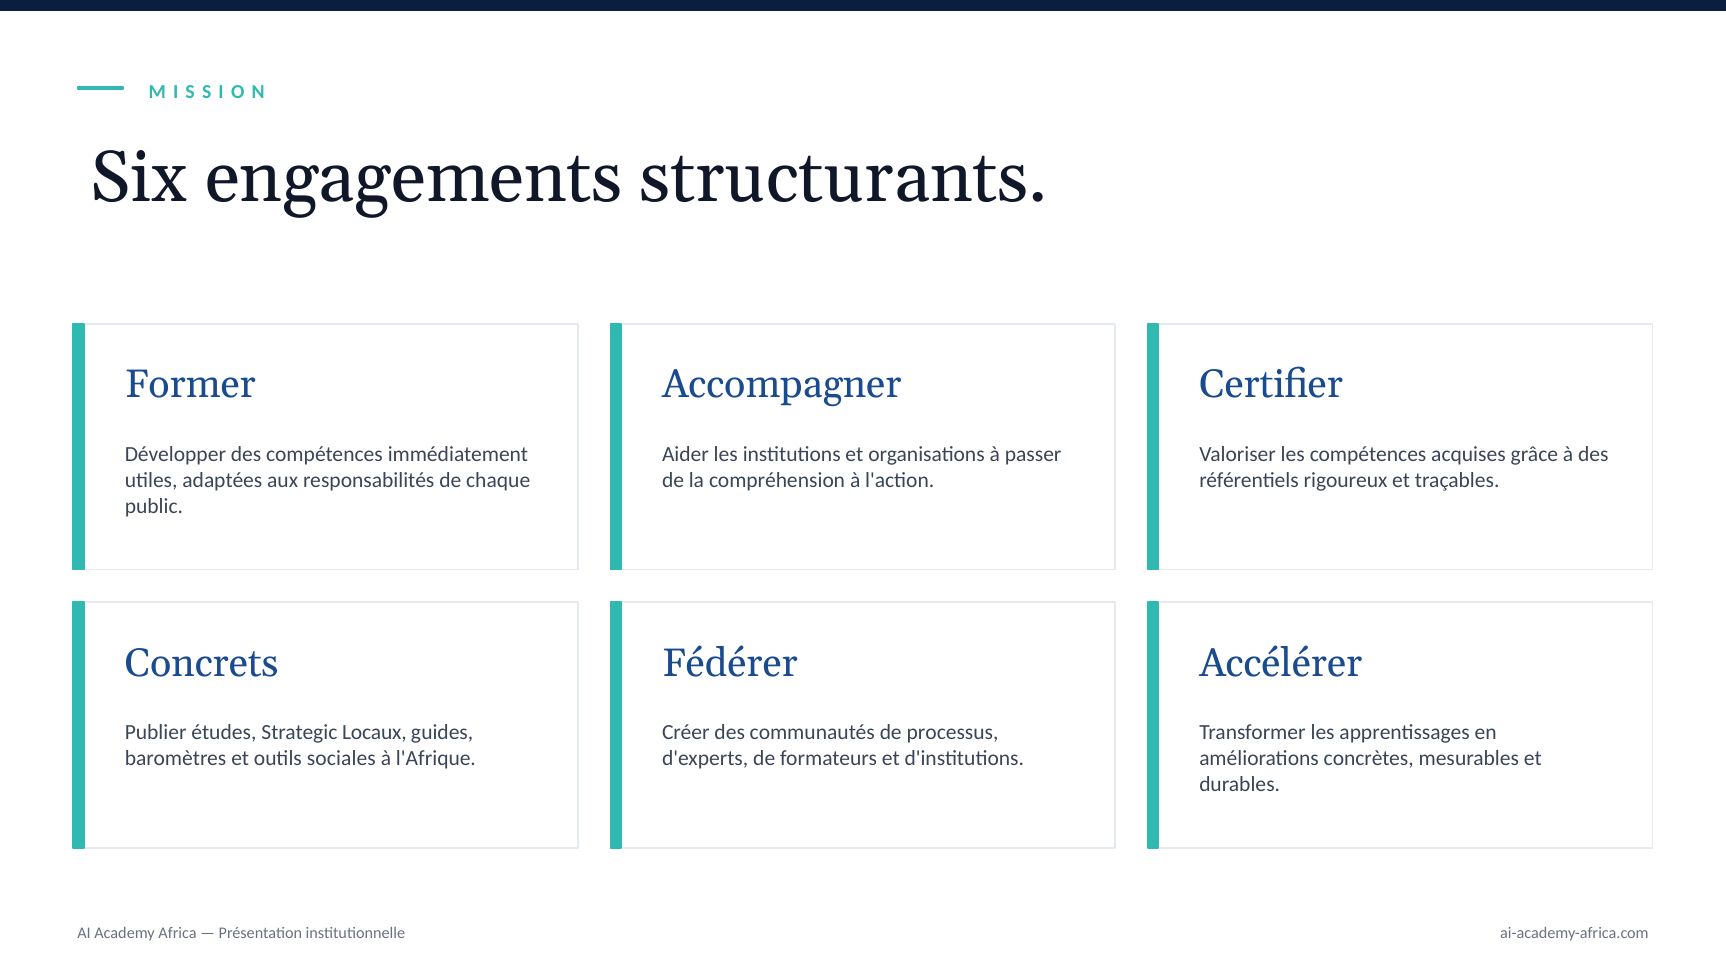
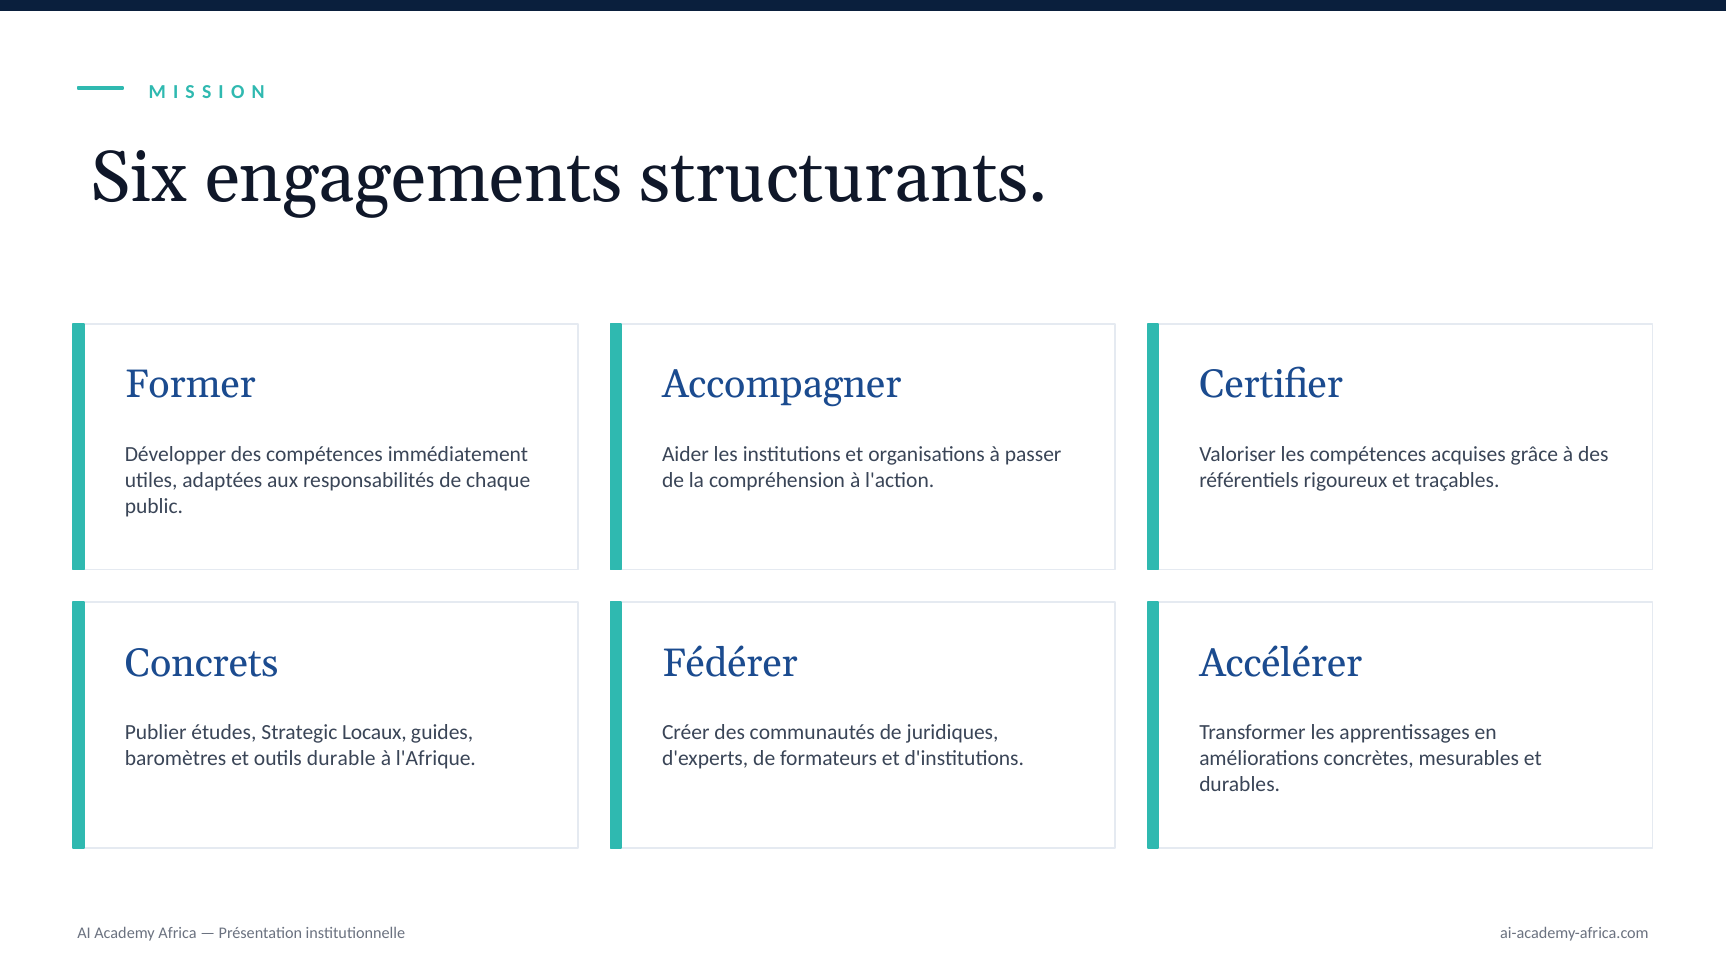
processus: processus -> juridiques (953, 733)
sociales: sociales -> durable (341, 759)
